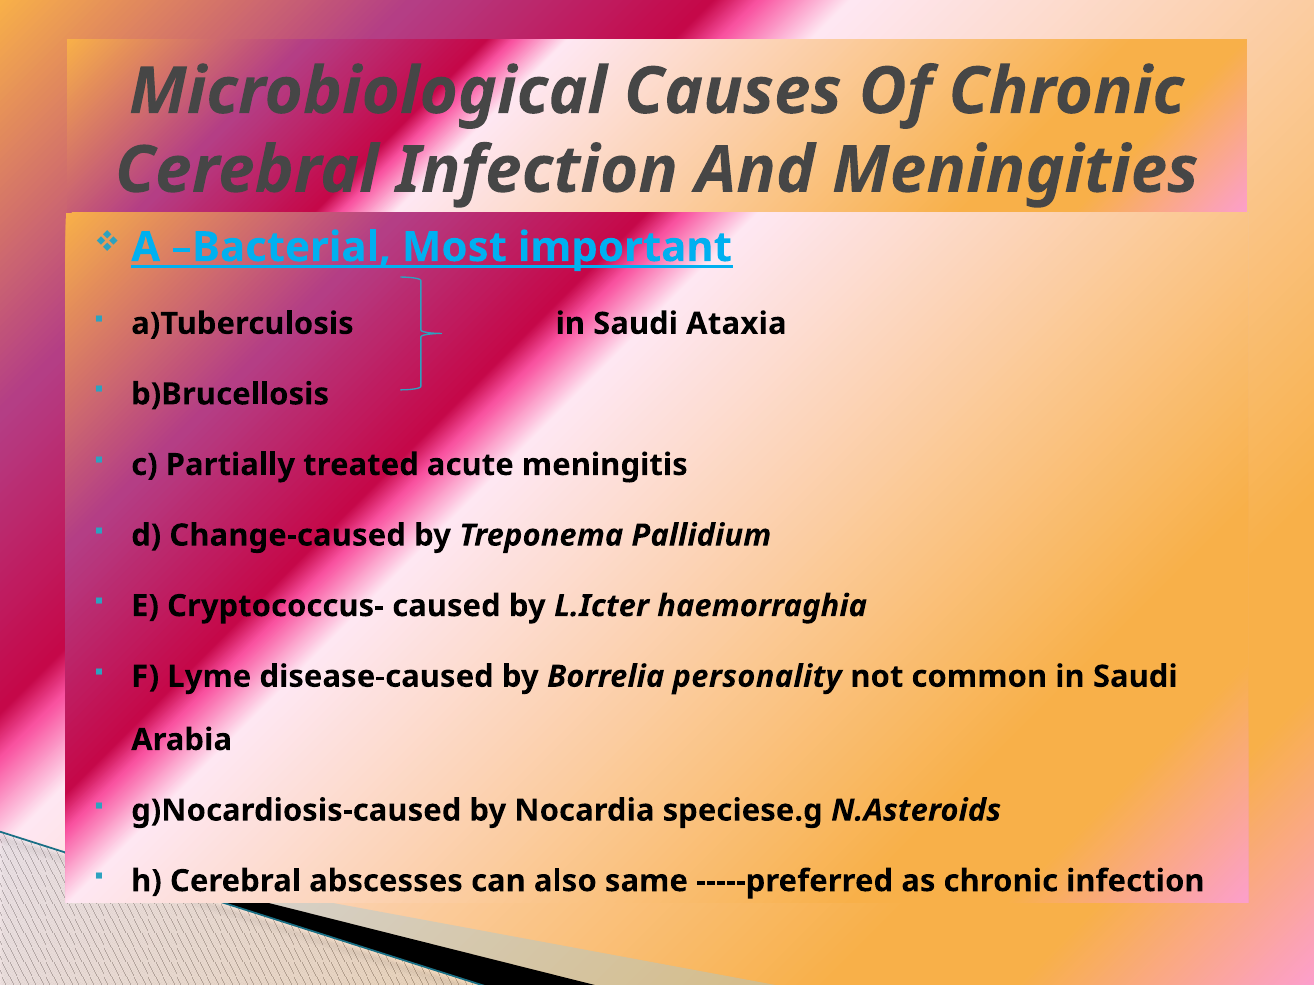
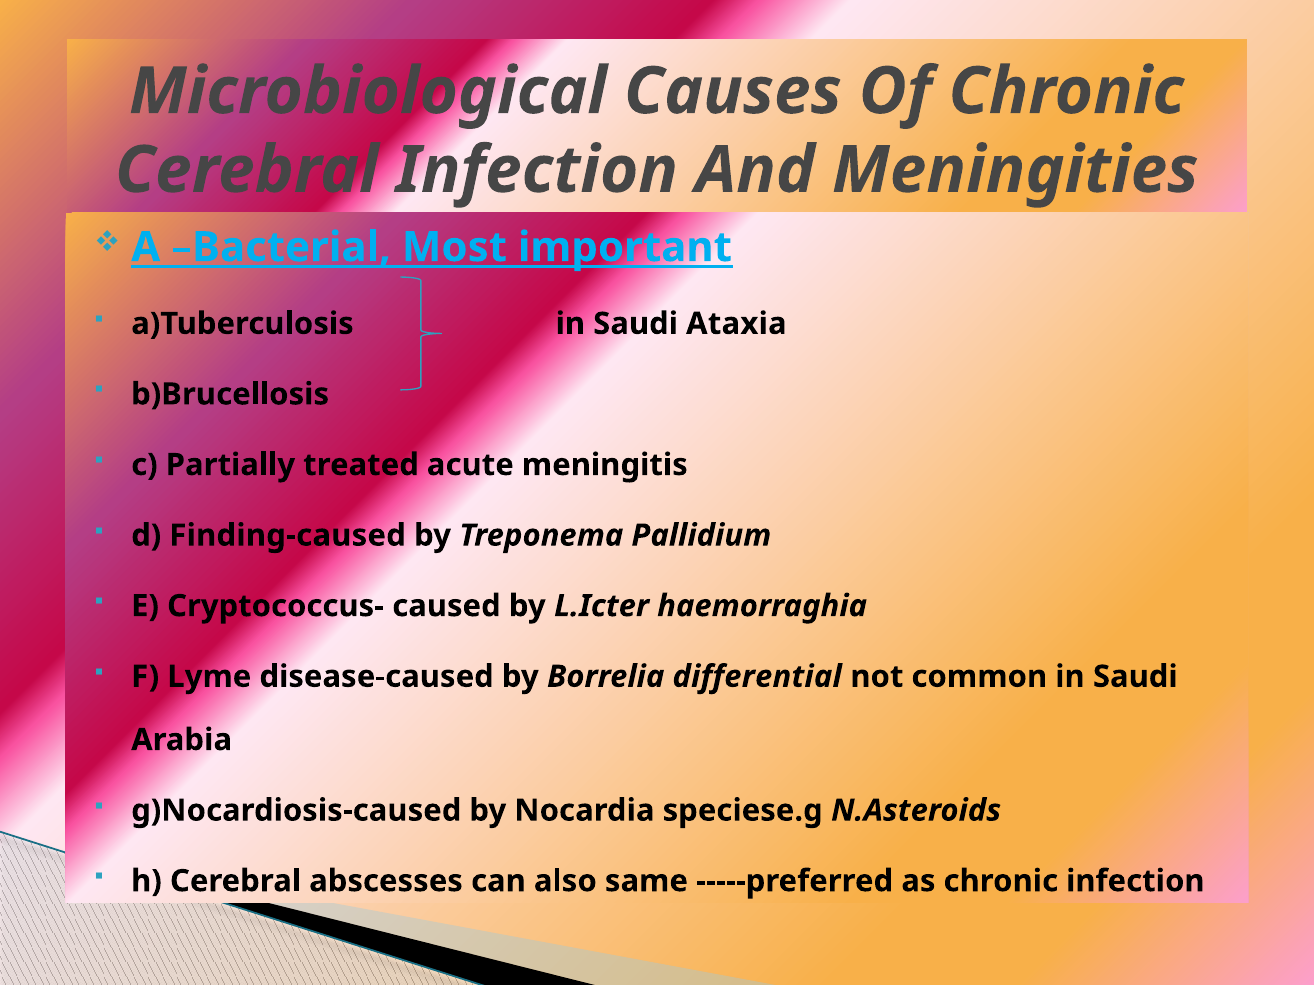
Change-caused: Change-caused -> Finding-caused (288, 536)
personality: personality -> differential (757, 677)
